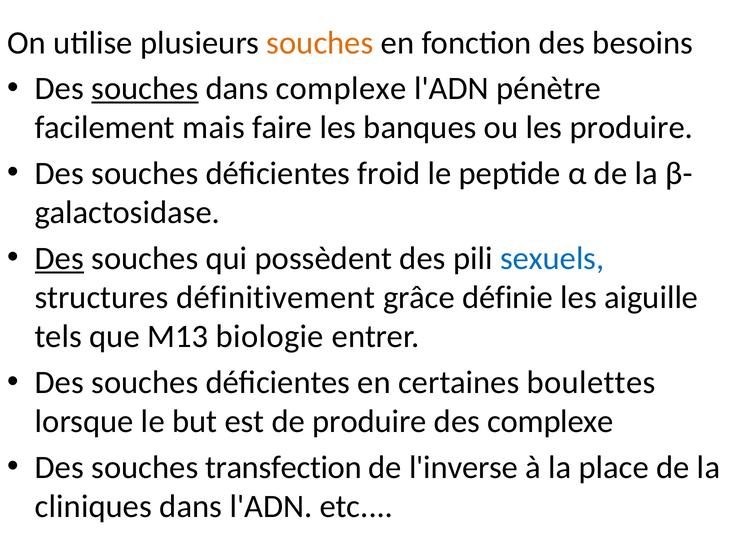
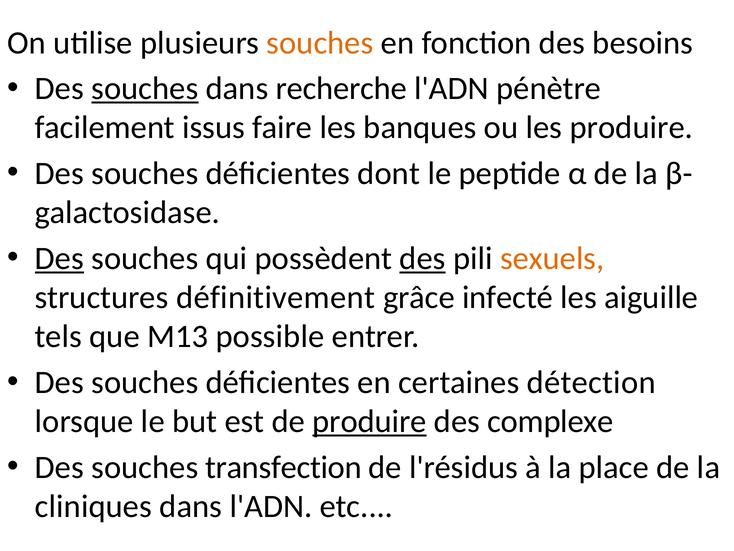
dans complexe: complexe -> recherche (341, 88)
mais: mais -> issus (214, 128)
froid: froid -> dont (389, 173)
des underline: none -> present (423, 258)
sexuels colour: blue -> orange (552, 258)
définie: définie -> infecté (508, 297)
biologie: biologie -> possible (270, 336)
boulettes: boulettes -> détection (591, 382)
produire underline: none -> present (370, 421)
l'inverse: l'inverse -> l'résidus (463, 467)
